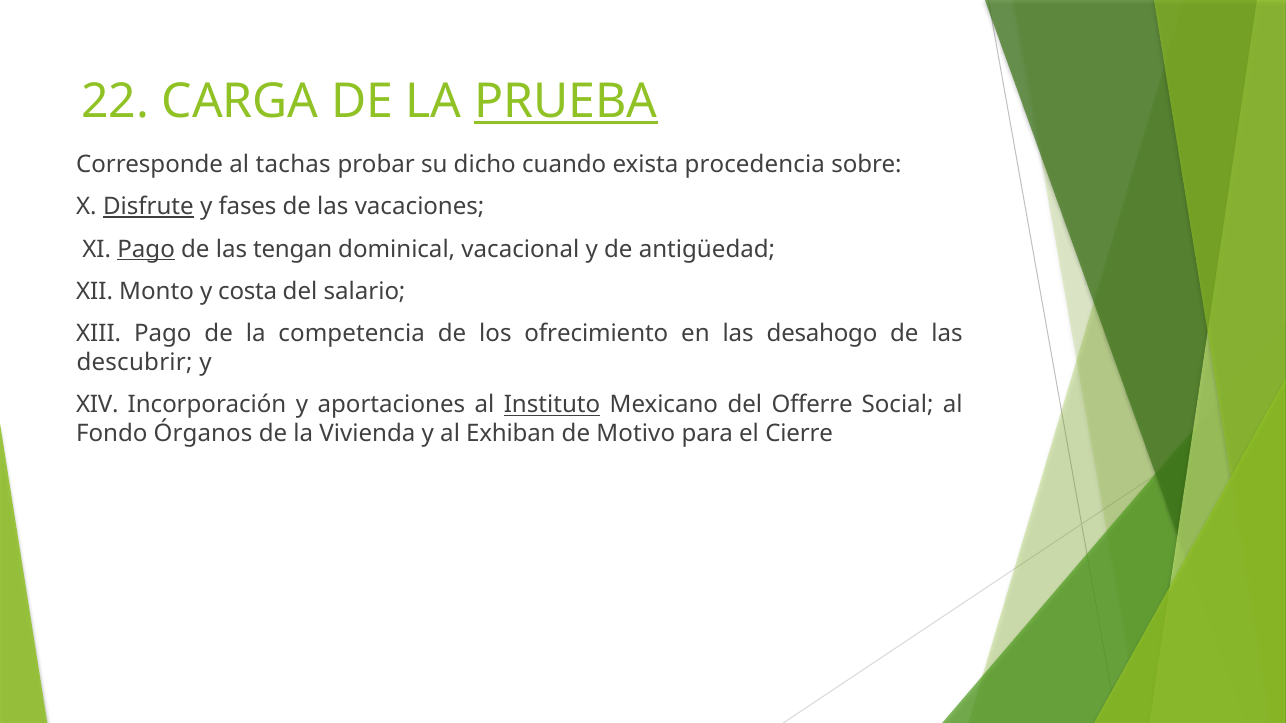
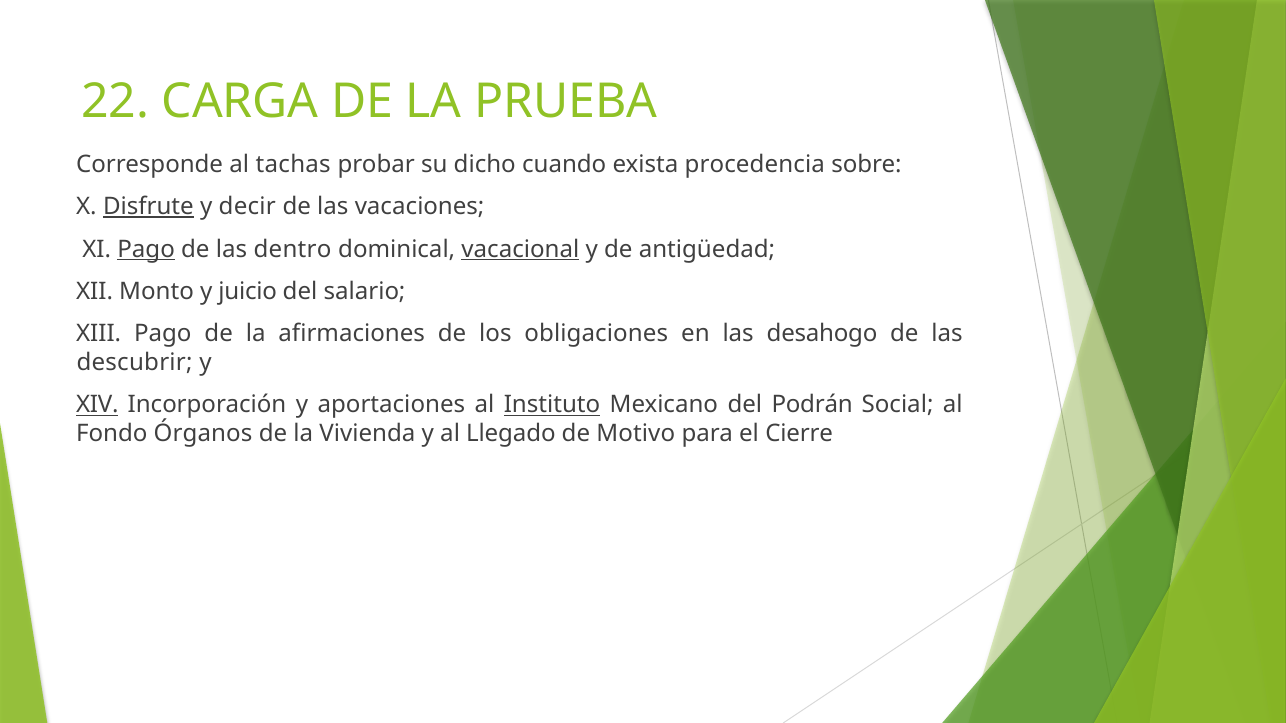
PRUEBA underline: present -> none (566, 101)
fases: fases -> decir (247, 207)
tengan: tengan -> dentro (293, 249)
vacacional underline: none -> present (520, 249)
costa: costa -> juicio (248, 292)
competencia: competencia -> afirmaciones (352, 334)
ofrecimiento: ofrecimiento -> obligaciones (596, 334)
XIV underline: none -> present (97, 405)
Offerre: Offerre -> Podrán (812, 405)
Exhiban: Exhiban -> Llegado (511, 434)
